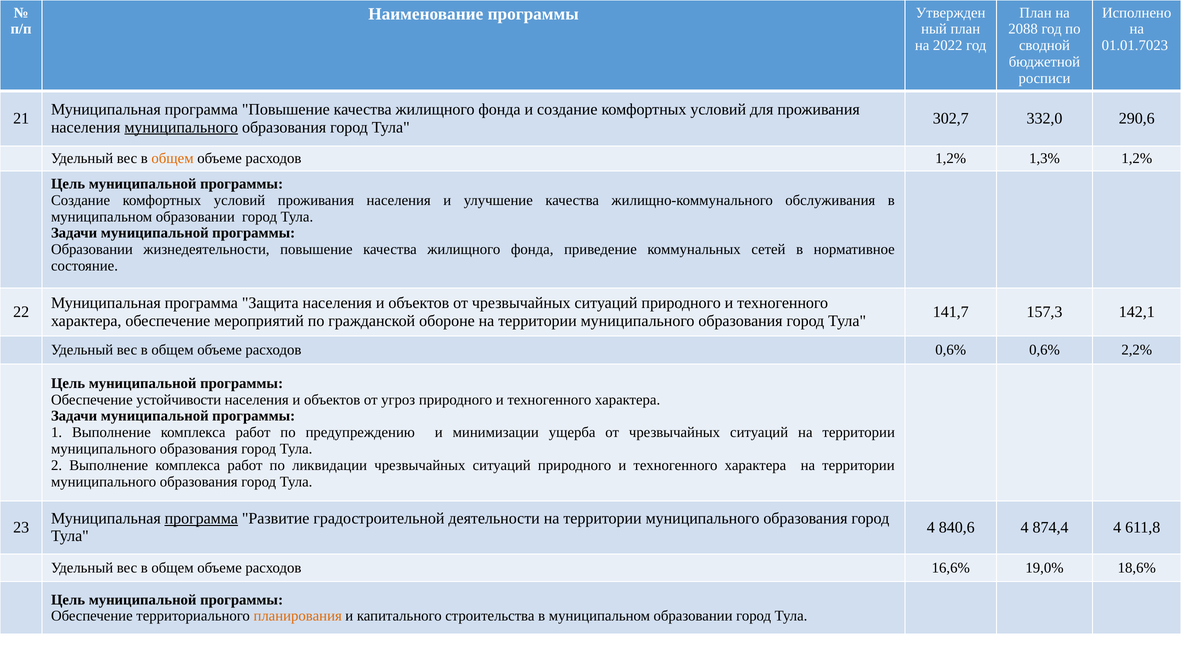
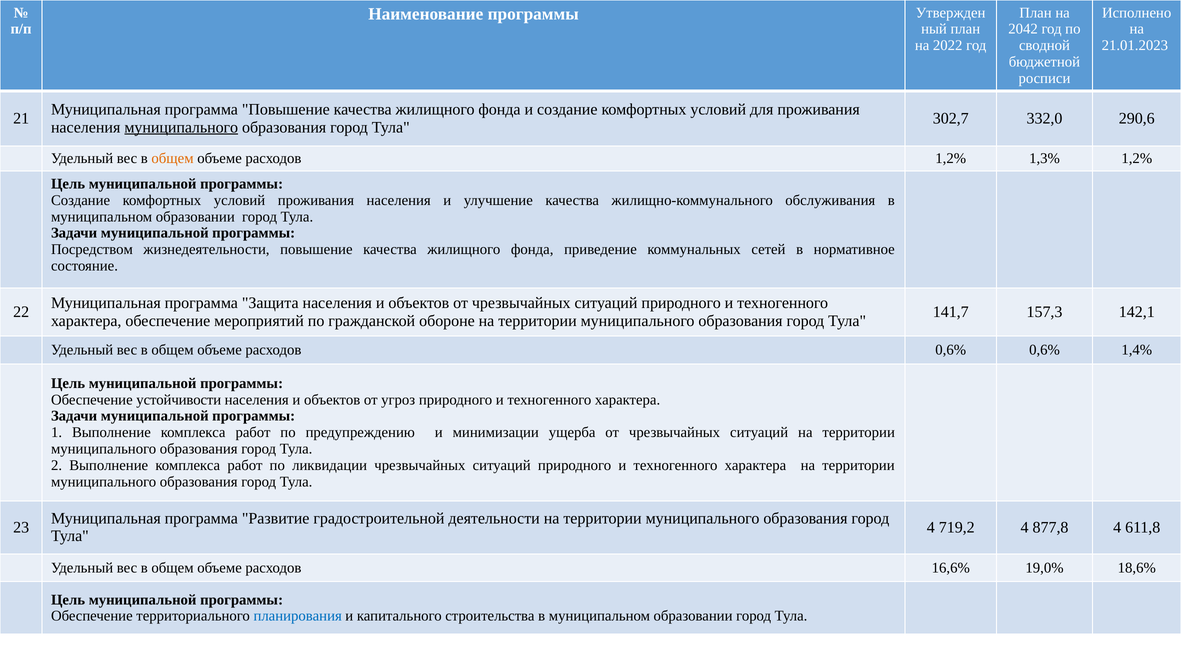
2088: 2088 -> 2042 (1023, 29)
01.01.7023: 01.01.7023 -> 21.01.2023 (1135, 45)
Образовании: Образовании -> Посредством (92, 249)
2,2%: 2,2% -> 1,4% (1137, 350)
программа underline: present -> none (201, 518)
840,6: 840,6 -> 719,2 (957, 527)
874,4: 874,4 -> 877,8 (1051, 527)
планирования colour: orange -> blue (298, 615)
